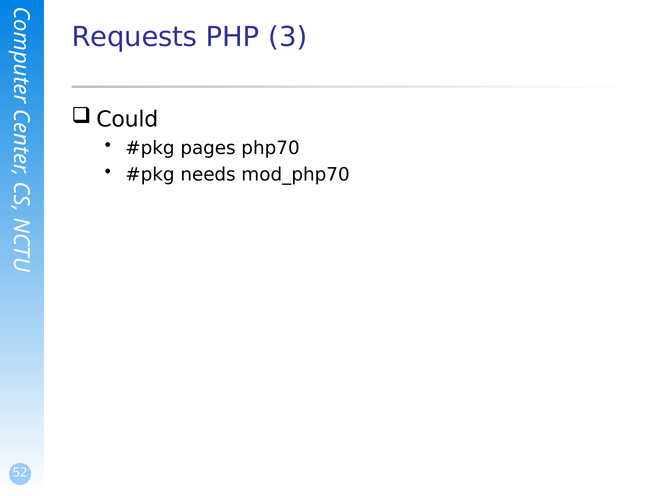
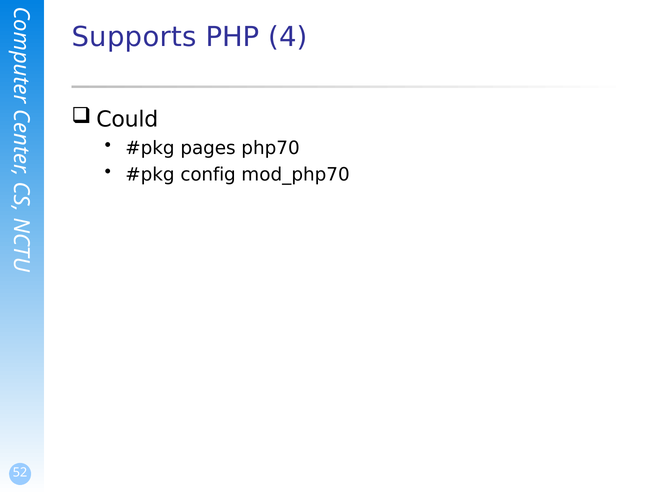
Requests: Requests -> Supports (134, 37)
3: 3 -> 4 (288, 37)
needs: needs -> config (208, 175)
